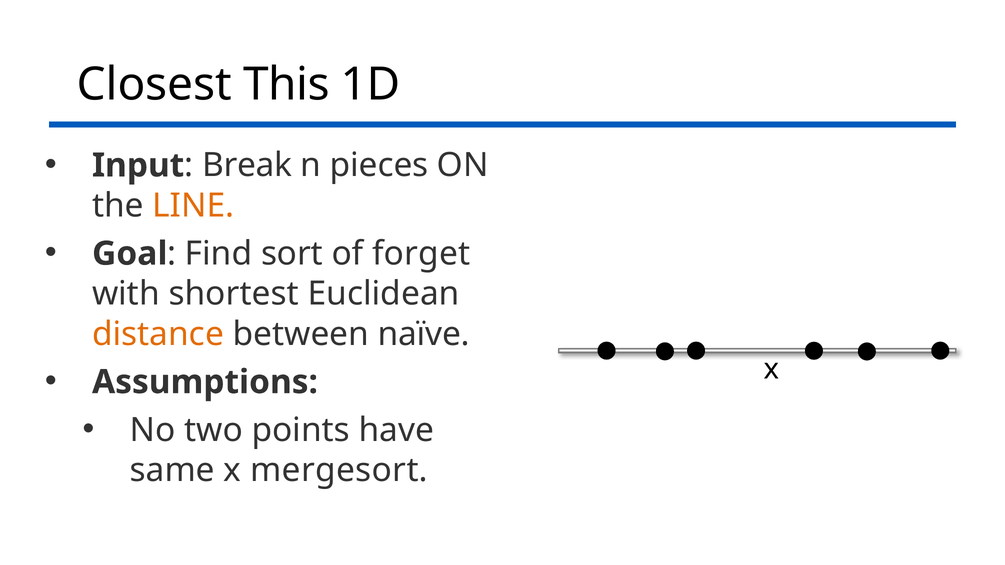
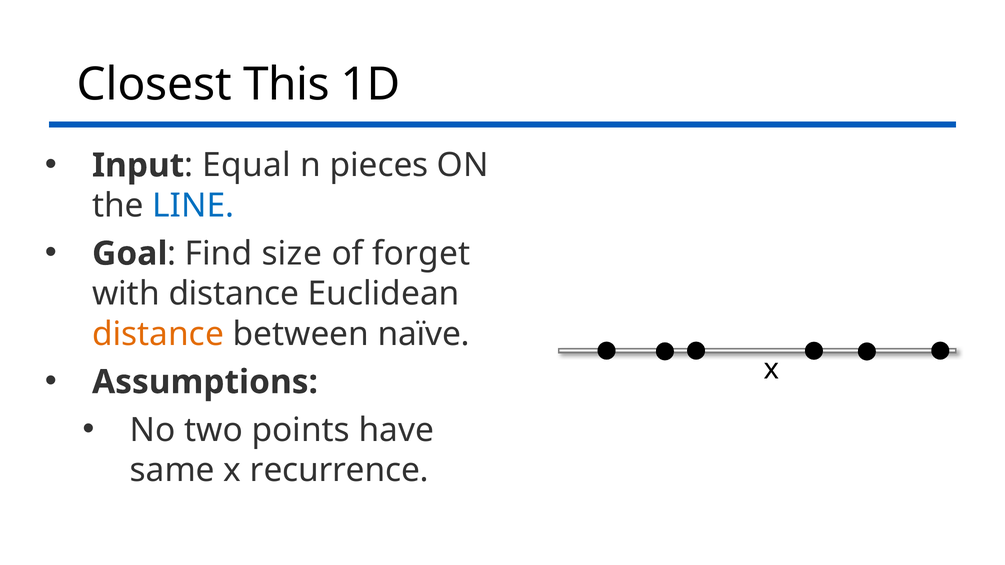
Break: Break -> Equal (247, 166)
LINE colour: orange -> blue (193, 206)
sort: sort -> size (292, 254)
with shortest: shortest -> distance (234, 294)
mergesort: mergesort -> recurrence (339, 471)
